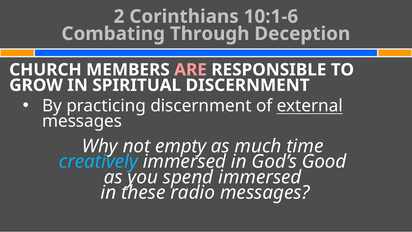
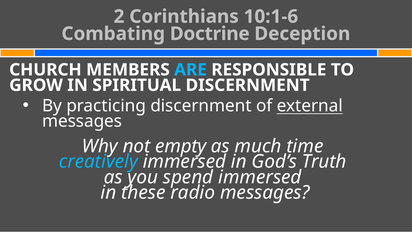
Through: Through -> Doctrine (210, 34)
ARE colour: pink -> light blue (191, 70)
Good: Good -> Truth (324, 161)
